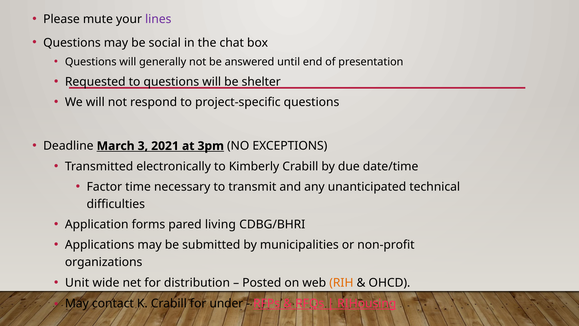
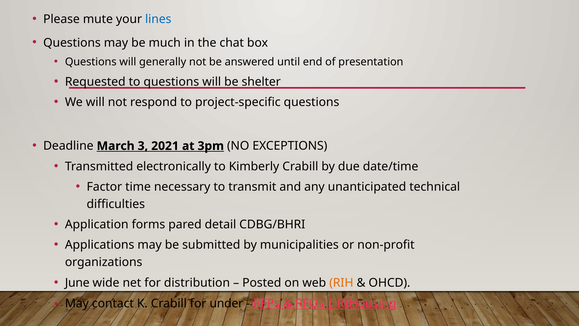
lines colour: purple -> blue (158, 19)
social: social -> much (165, 43)
living: living -> detail (220, 224)
Unit: Unit -> June (77, 282)
